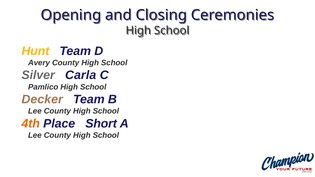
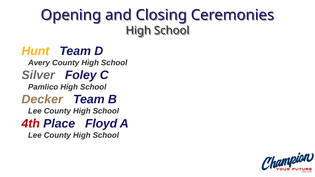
Carla: Carla -> Foley (81, 75)
4th colour: orange -> red (31, 124)
Short: Short -> Floyd (101, 124)
